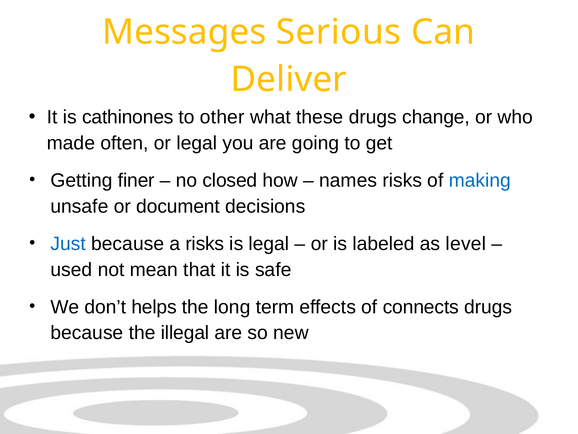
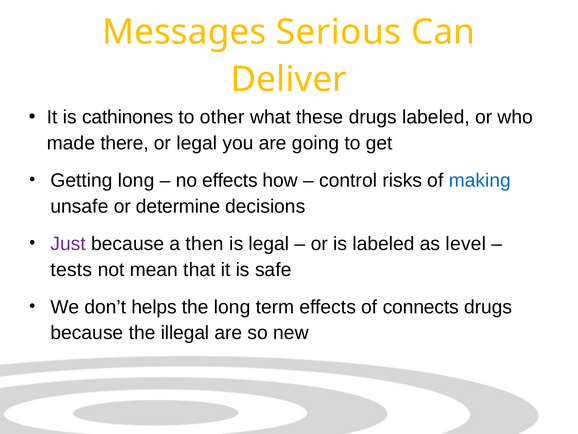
drugs change: change -> labeled (436, 117)
often: often -> there (125, 143)
Getting finer: finer -> long (136, 180)
no closed: closed -> effects (230, 180)
names: names -> control (348, 180)
document: document -> determine (178, 206)
Just colour: blue -> purple (68, 243)
a risks: risks -> then (205, 243)
used: used -> tests (71, 269)
